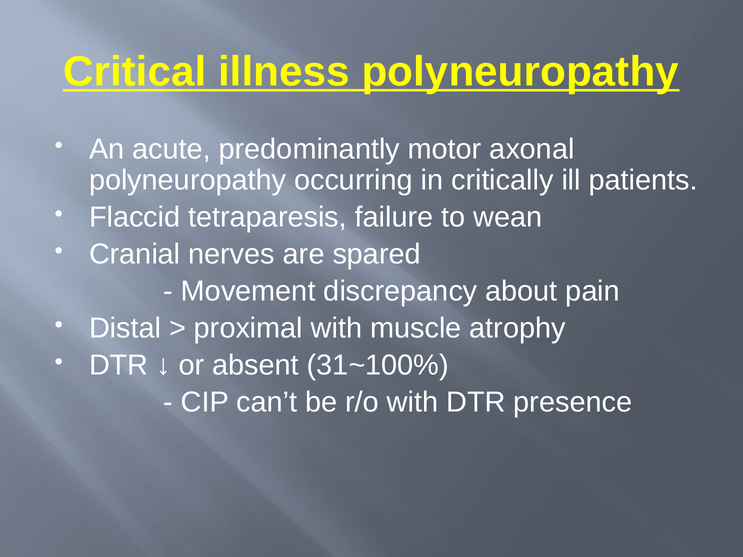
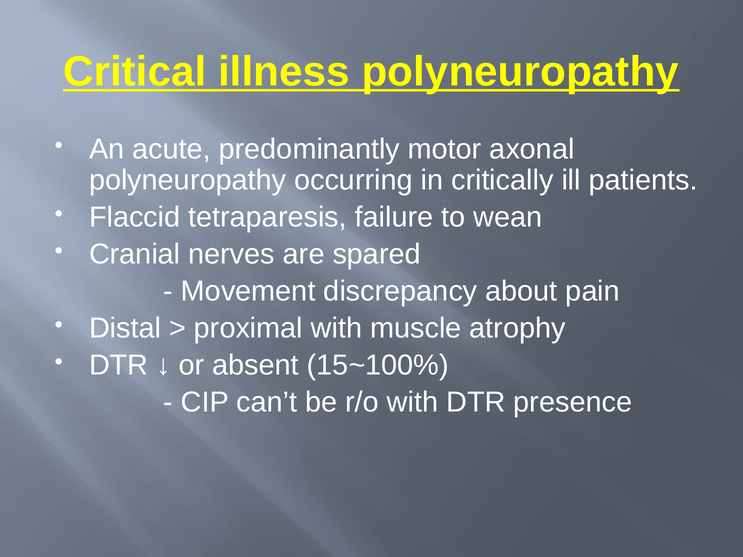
31~100%: 31~100% -> 15~100% (378, 365)
